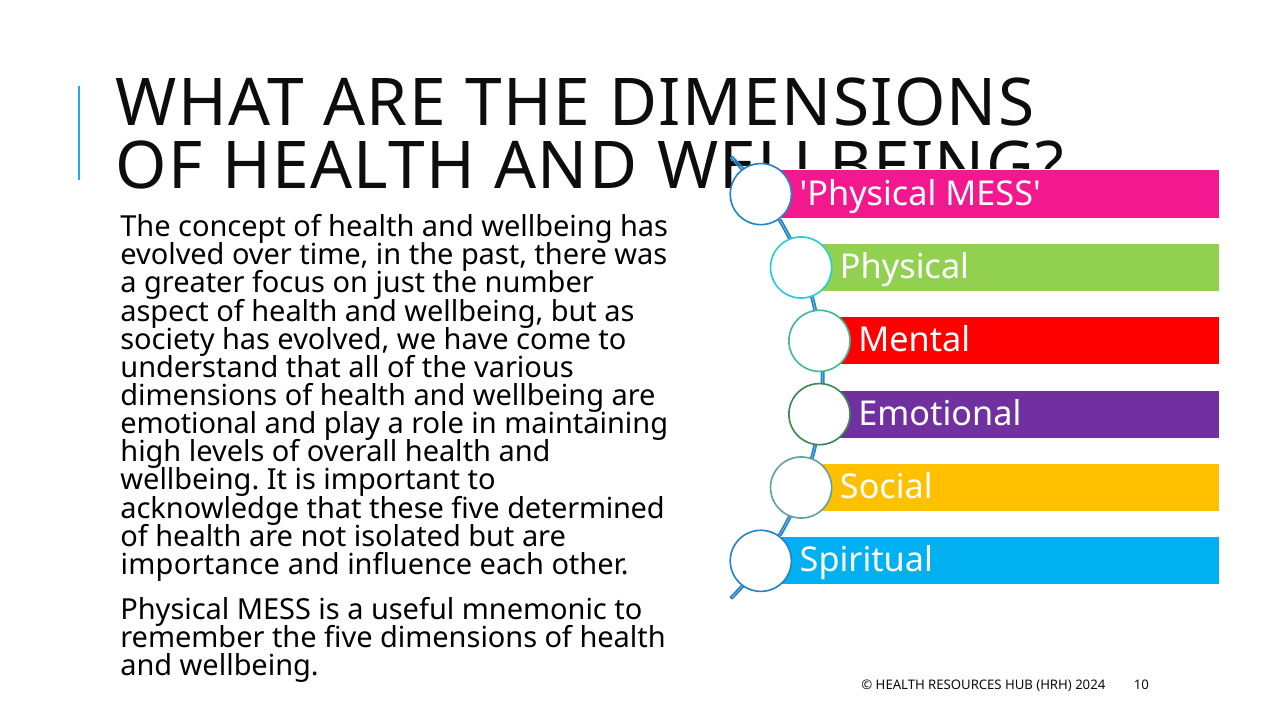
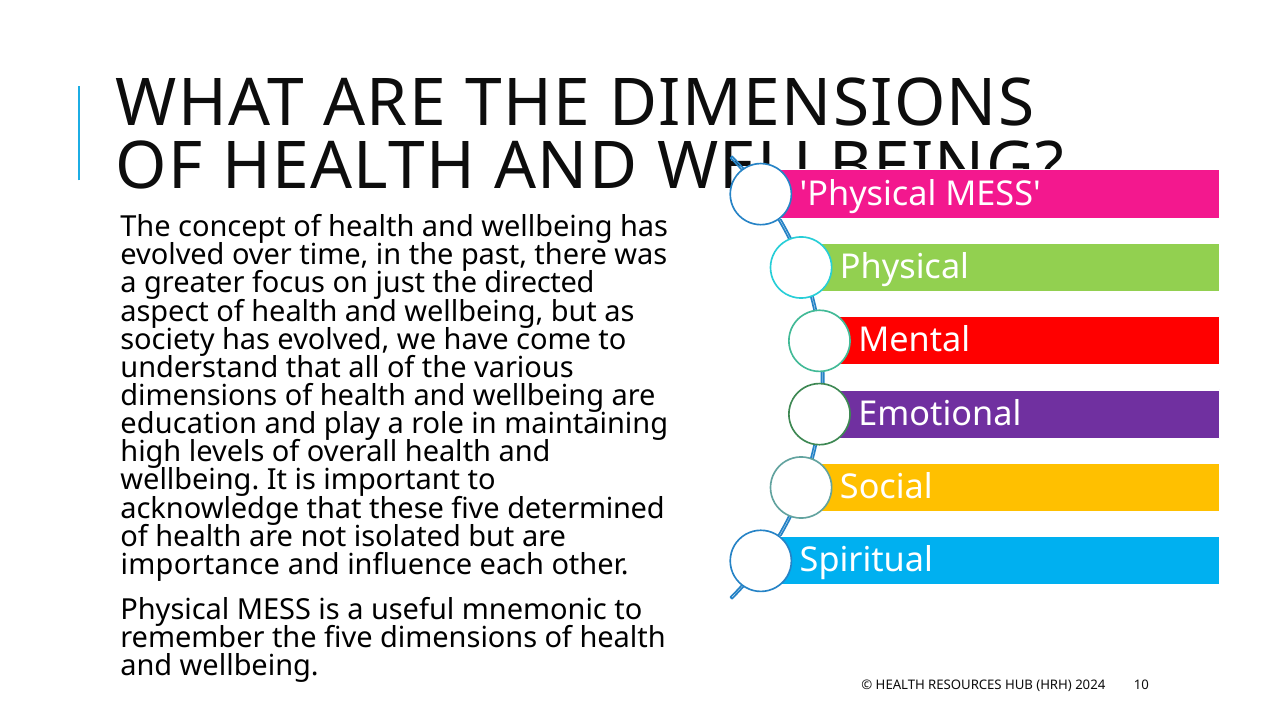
number: number -> directed (539, 284)
emotional: emotional -> education (189, 424)
